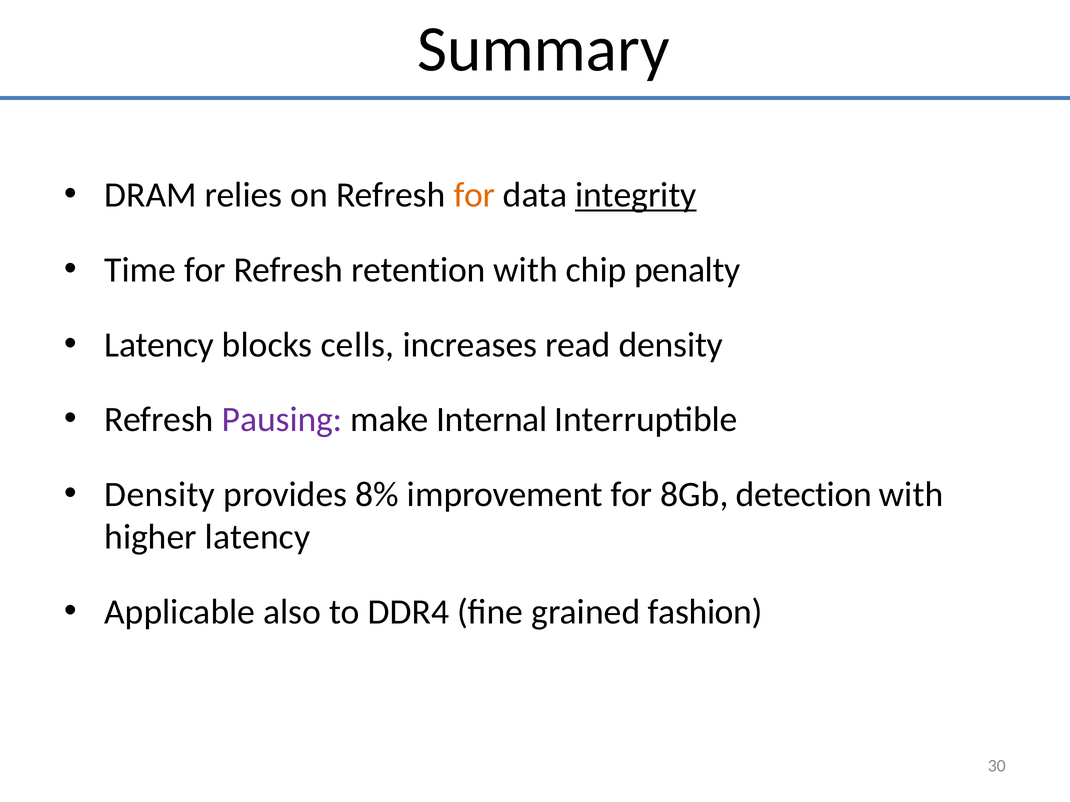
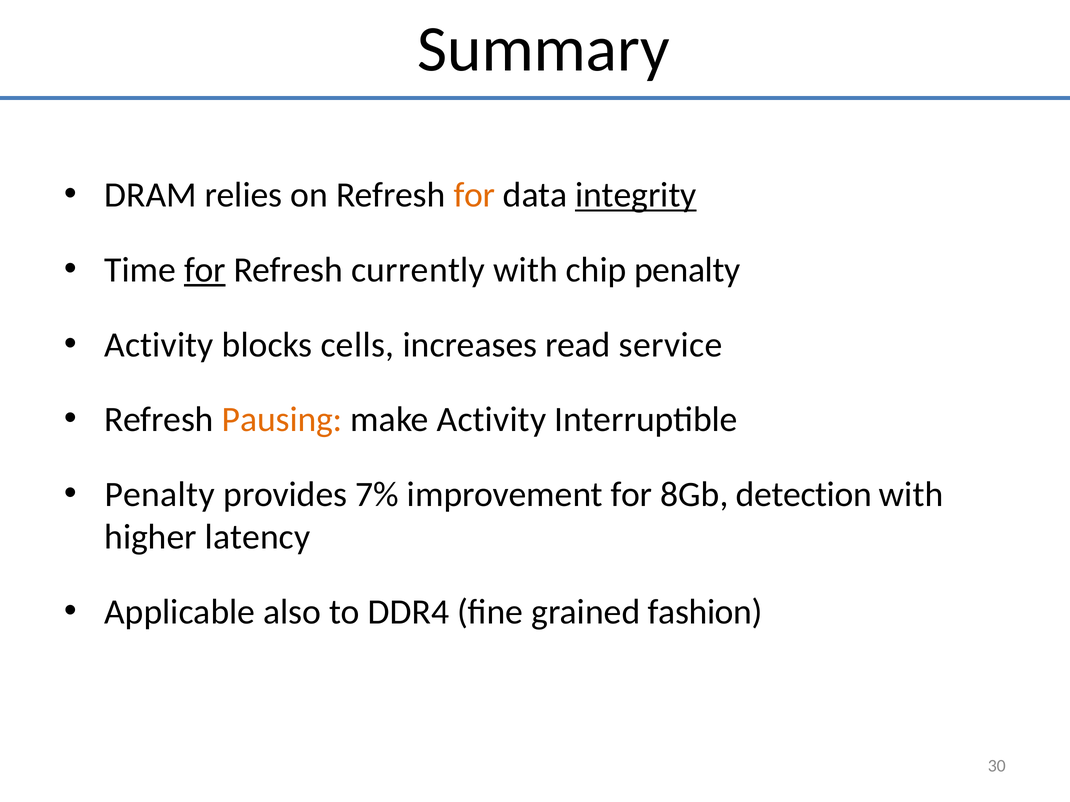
for underline: none -> present (205, 270)
retention: retention -> currently (418, 270)
Latency: Latency -> Activity (159, 345)
read density: density -> service (671, 345)
Pausing colour: purple -> orange (282, 420)
make Internal: Internal -> Activity (491, 420)
Density: Density -> Penalty (160, 495)
8%: 8% -> 7% (377, 495)
